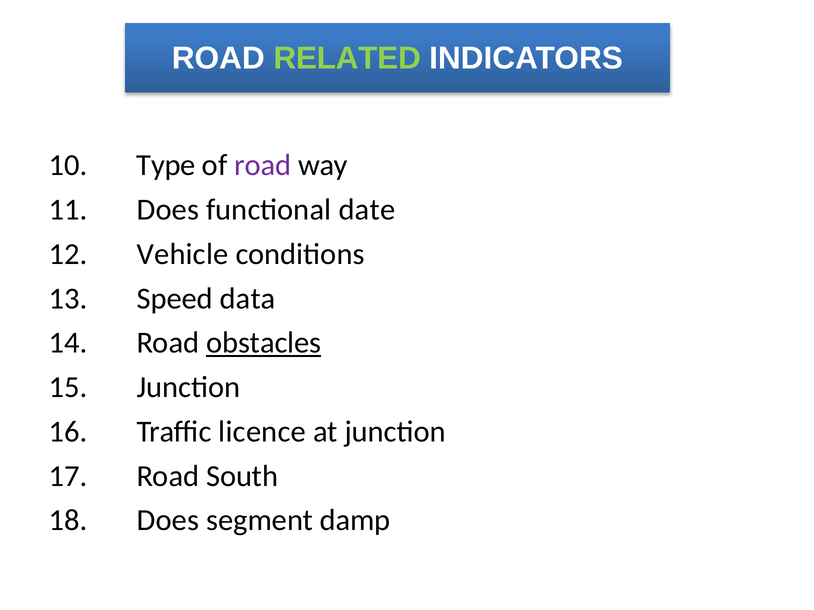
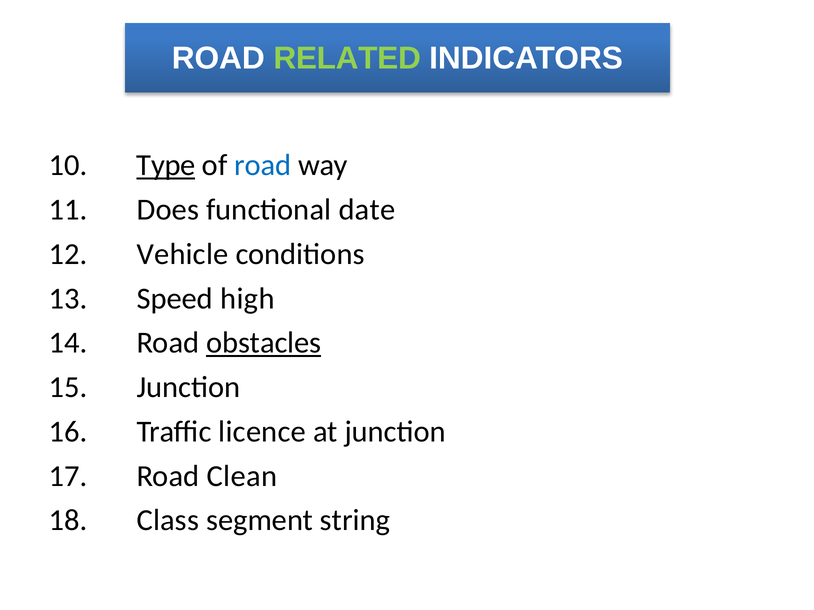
Type underline: none -> present (166, 165)
road colour: purple -> blue (263, 165)
data: data -> high (248, 299)
South: South -> Clean (242, 476)
Does: Does -> Class (168, 521)
damp: damp -> string (355, 521)
